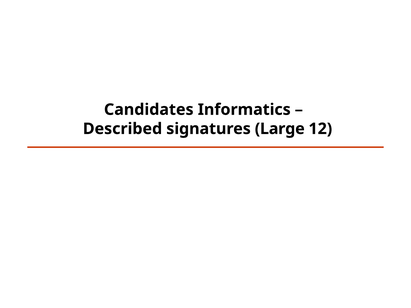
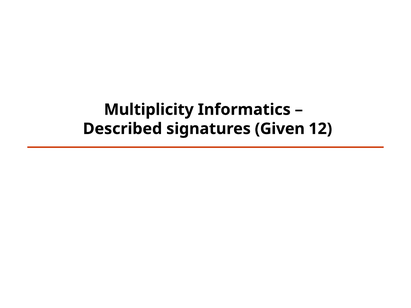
Candidates: Candidates -> Multiplicity (149, 110)
Large: Large -> Given (280, 129)
